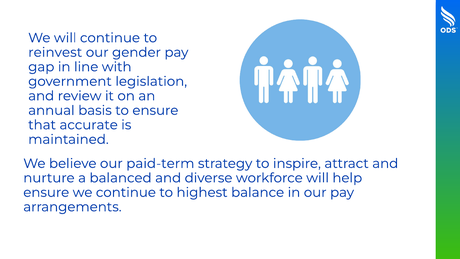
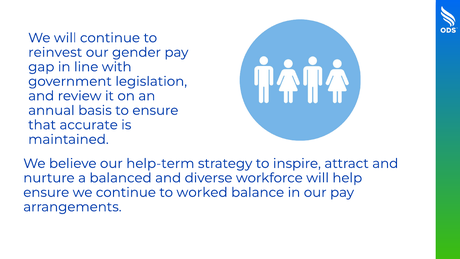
paid-term: paid-term -> help-term (160, 163)
highest: highest -> worked (202, 192)
